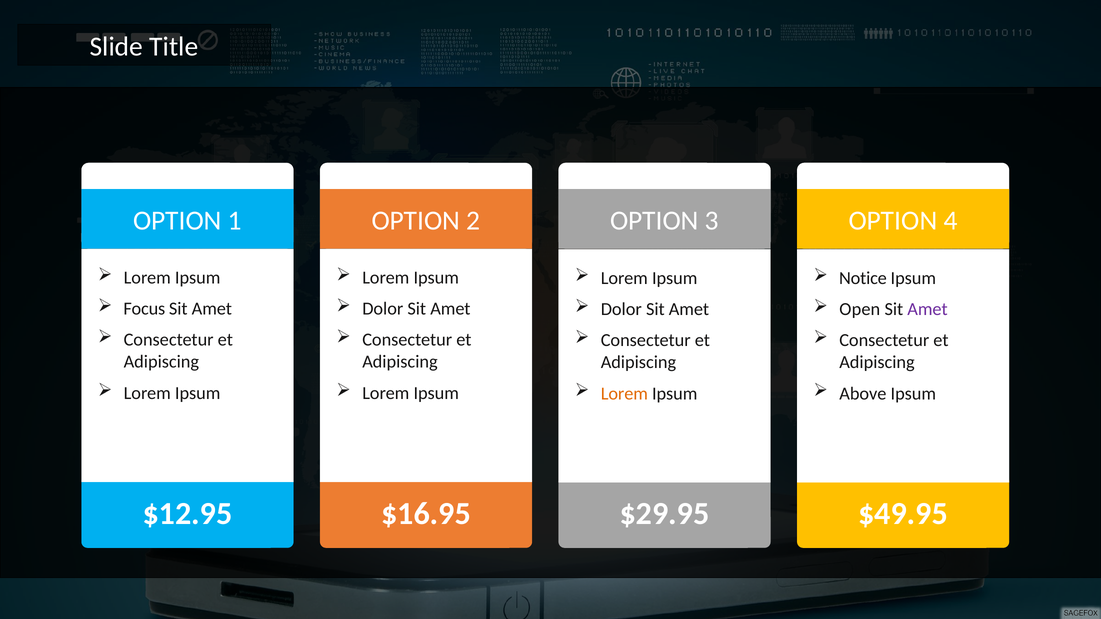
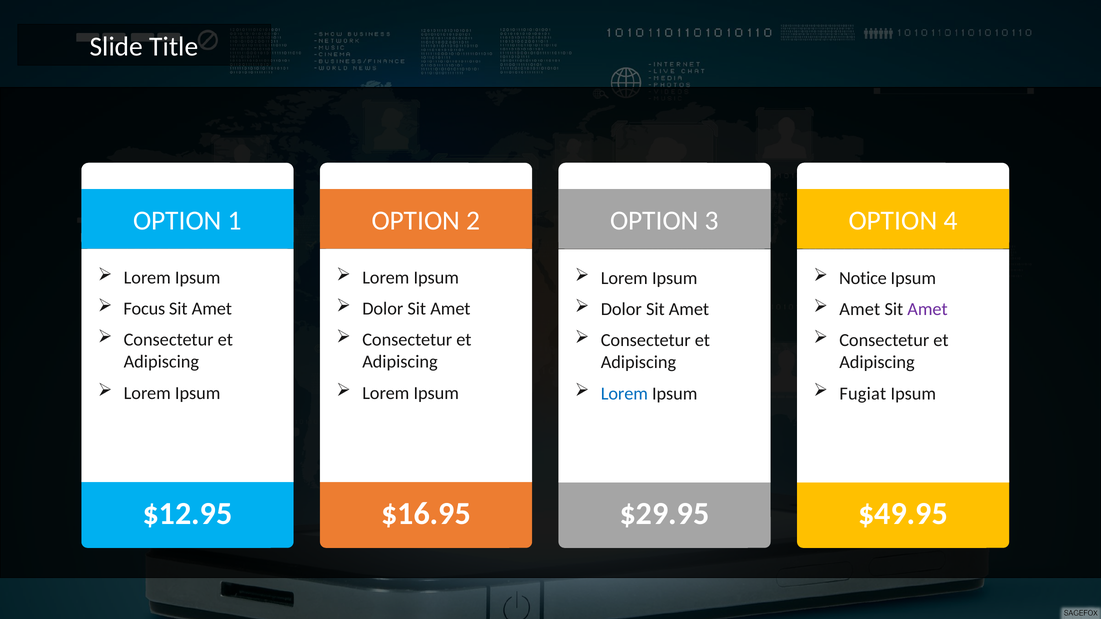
Open: Open -> Amet (860, 309)
Lorem colour: orange -> blue (624, 394)
Above: Above -> Fugiat (863, 394)
